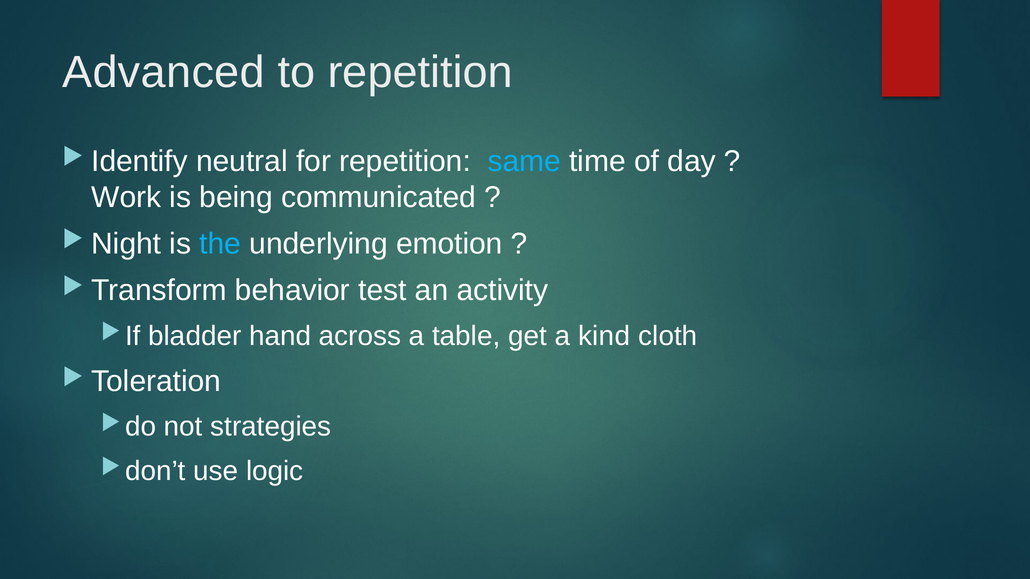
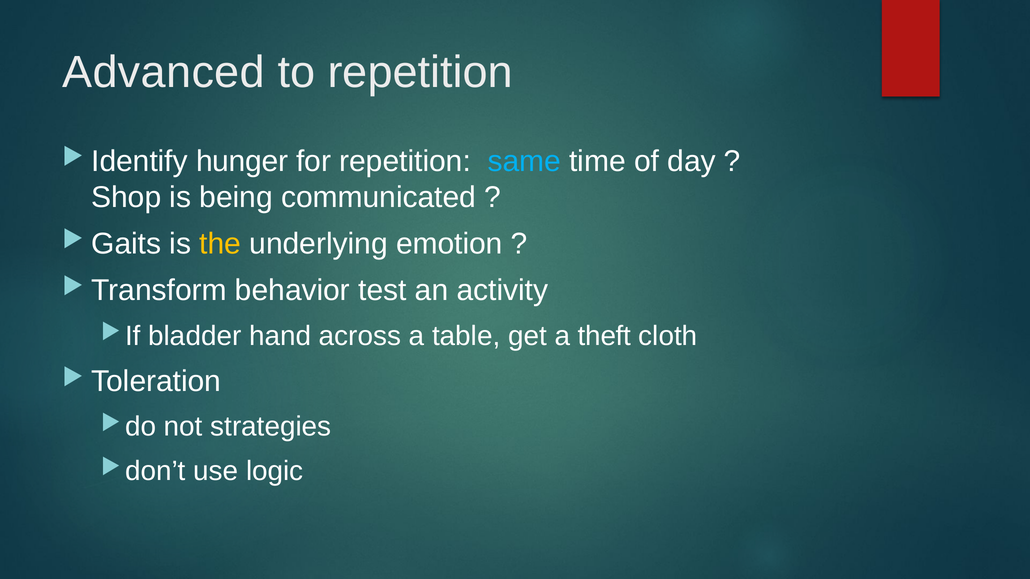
neutral: neutral -> hunger (242, 161)
Work: Work -> Shop (126, 197)
Night: Night -> Gaits (126, 244)
the colour: light blue -> yellow (220, 244)
kind: kind -> theft (604, 336)
